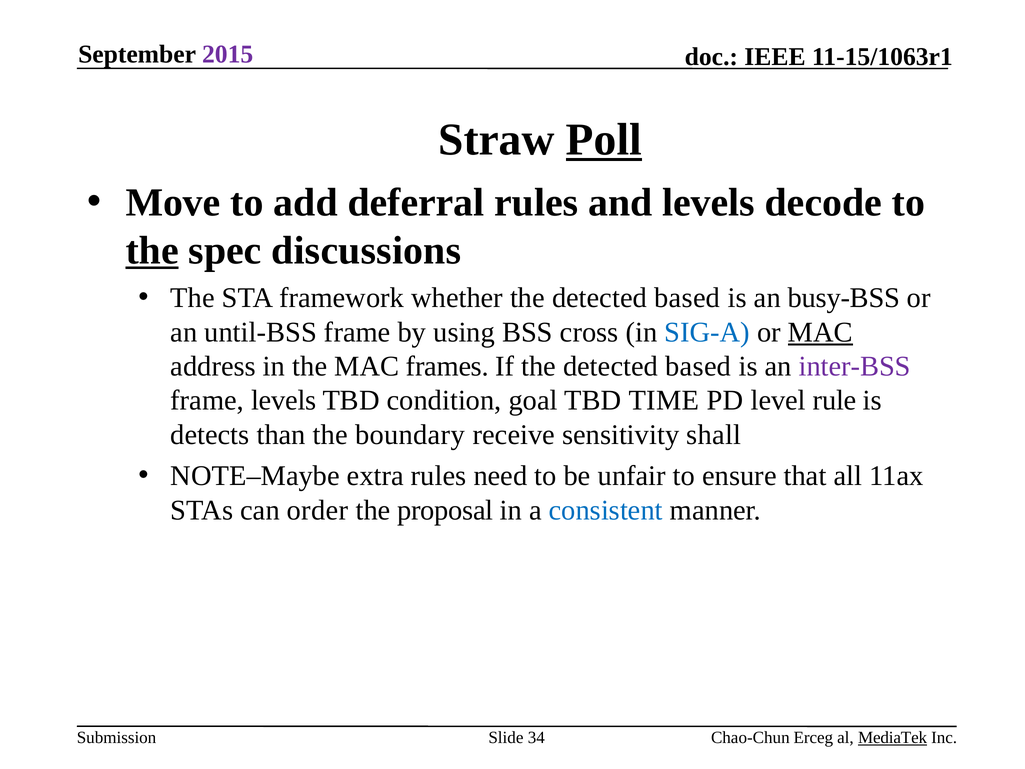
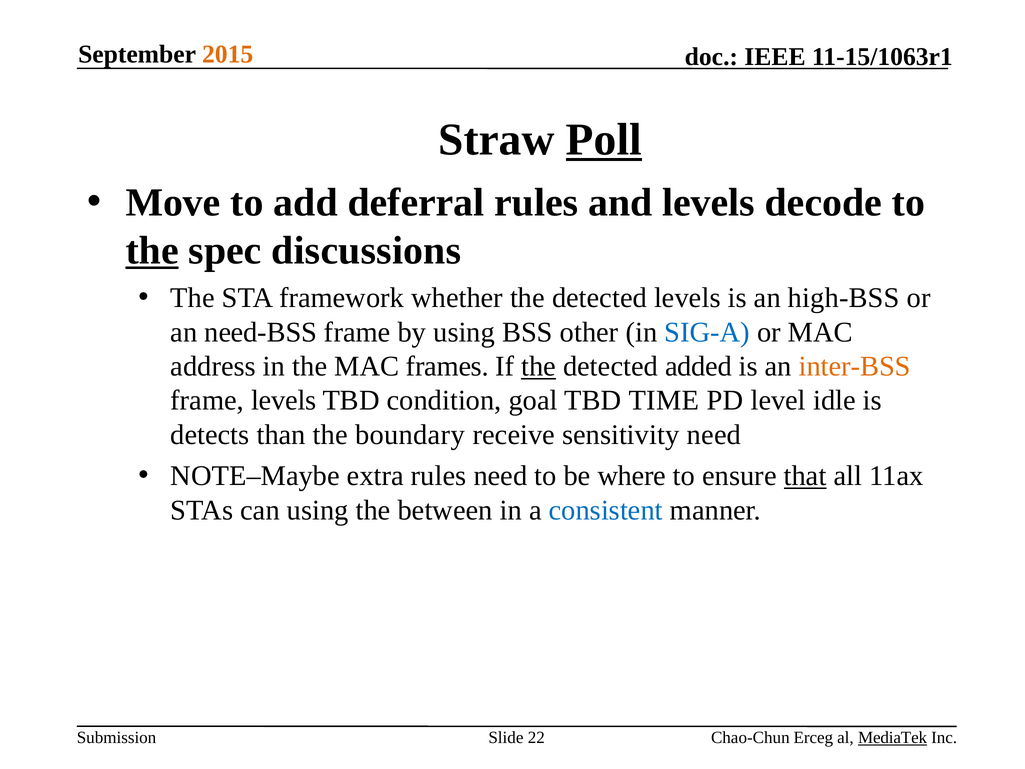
2015 colour: purple -> orange (228, 54)
whether the detected based: based -> levels (687, 298)
busy-BSS: busy-BSS -> high-BSS (844, 298)
until-BSS: until-BSS -> need-BSS (261, 332)
cross: cross -> other (589, 332)
MAC underline: present -> none (820, 332)
the underline: none -> present (539, 366)
based: based -> added (698, 366)
inter-BSS colour: purple -> orange (855, 366)
rule: rule -> idle (834, 400)
sensitivity shall: shall -> need (714, 435)
unfair: unfair -> where (632, 476)
that underline: none -> present (805, 476)
can order: order -> using (318, 510)
proposal: proposal -> between (445, 510)
34: 34 -> 22 (536, 737)
